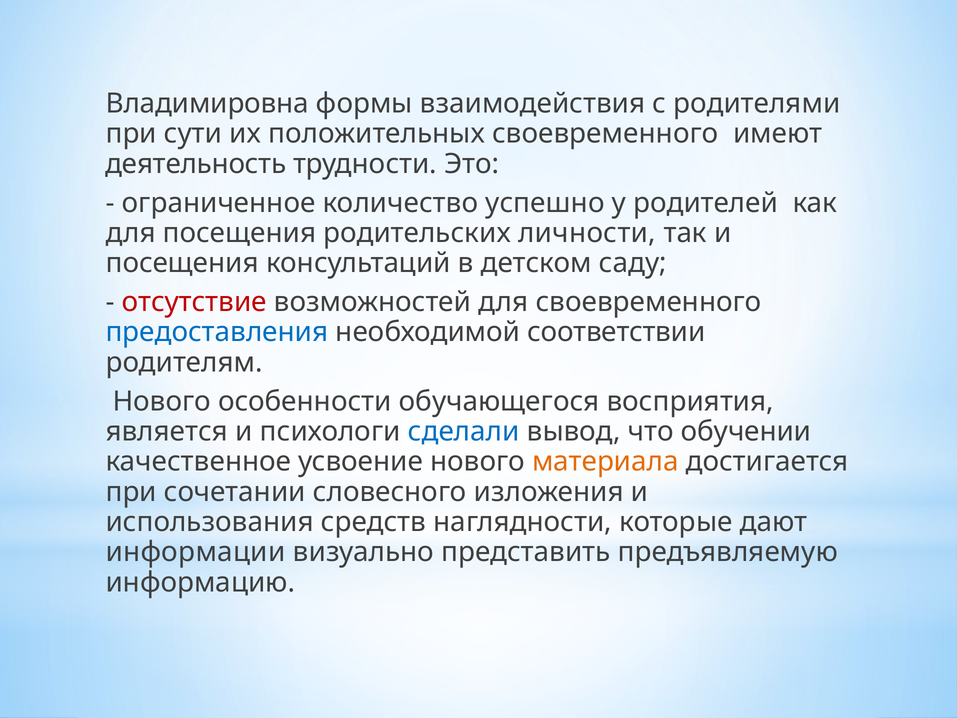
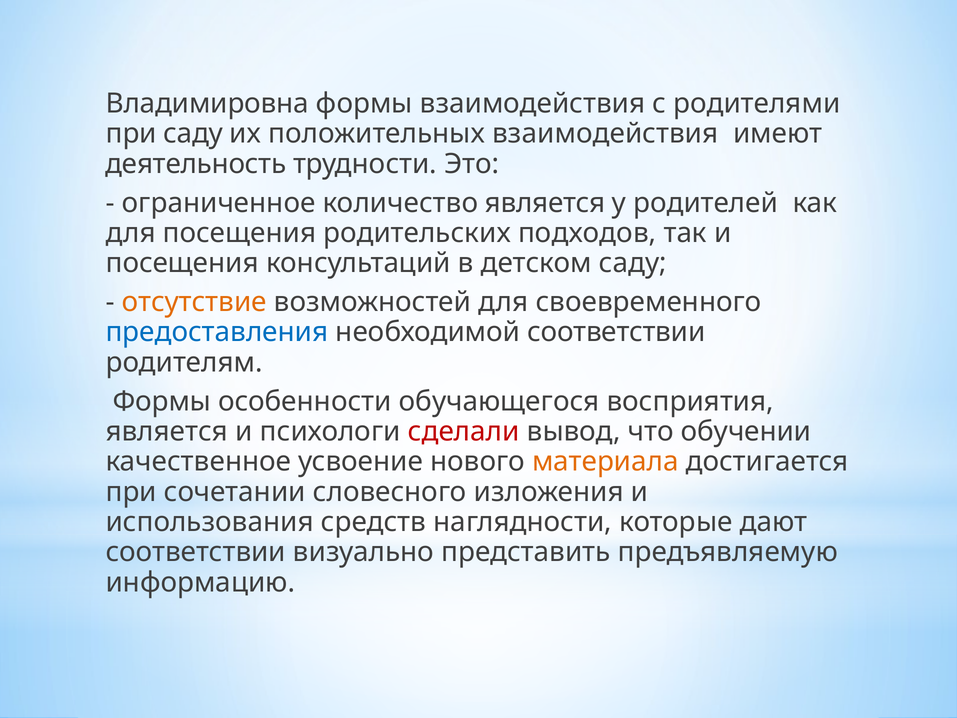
при сути: сути -> саду (193, 134)
положительных своевременного: своевременного -> взаимодействия (605, 134)
количество успешно: успешно -> является (545, 203)
личности: личности -> подходов (587, 233)
отсутствие colour: red -> orange (194, 302)
Нового: Нового -> Формы (162, 401)
сделали colour: blue -> red (464, 431)
информации: информации -> соответствии (196, 552)
